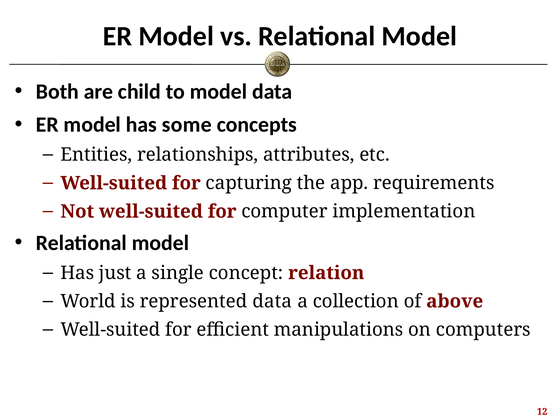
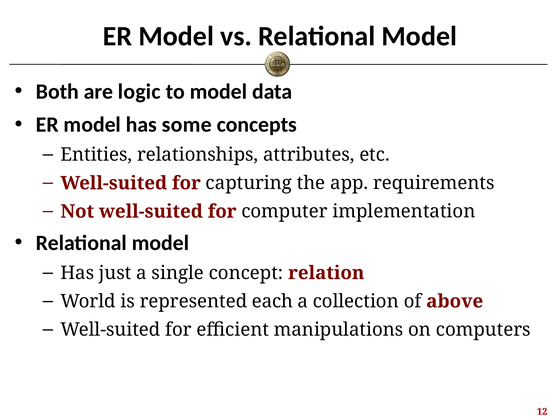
child: child -> logic (139, 92)
represented data: data -> each (272, 301)
